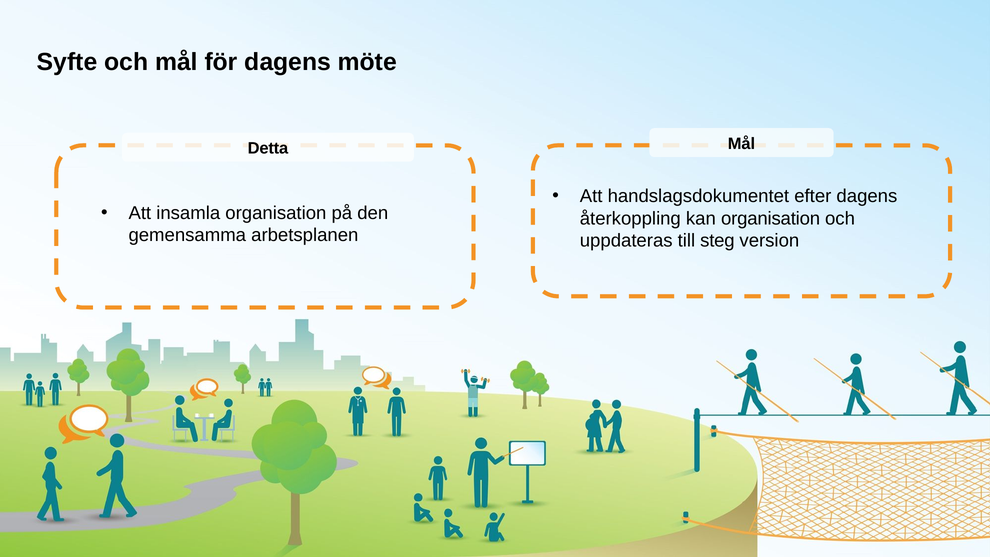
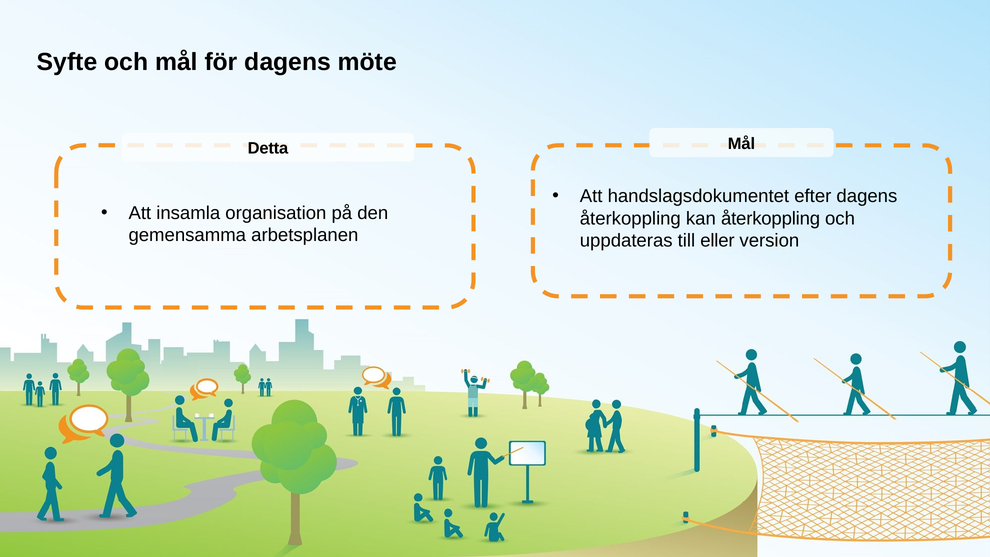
kan organisation: organisation -> återkoppling (771, 218)
steg: steg -> eller (717, 241)
